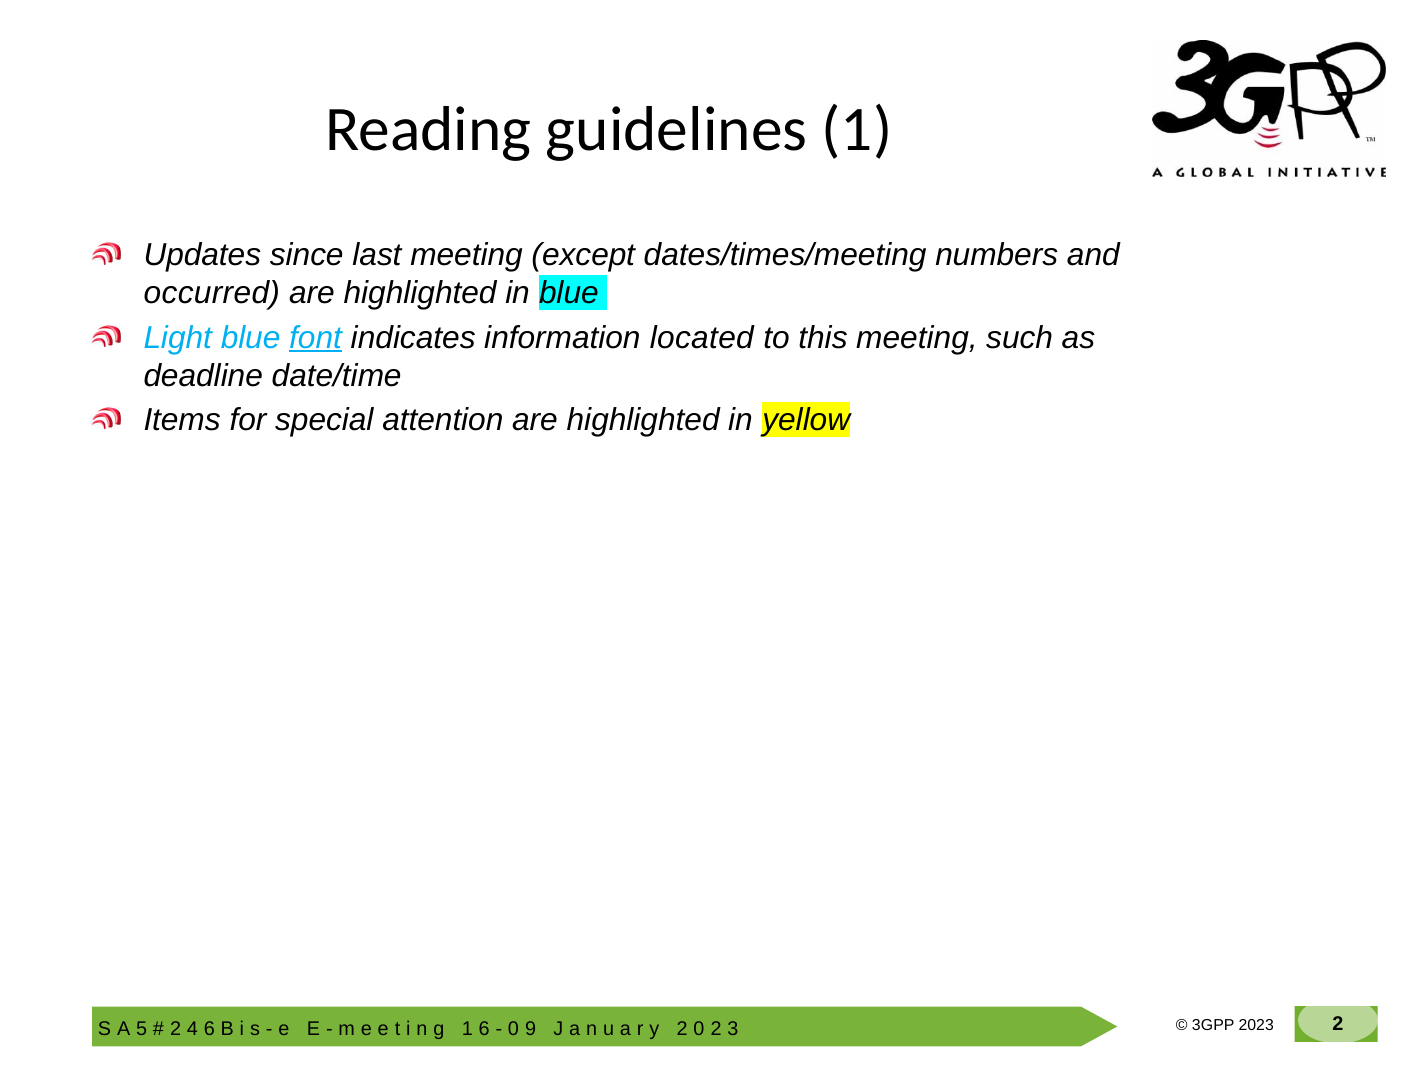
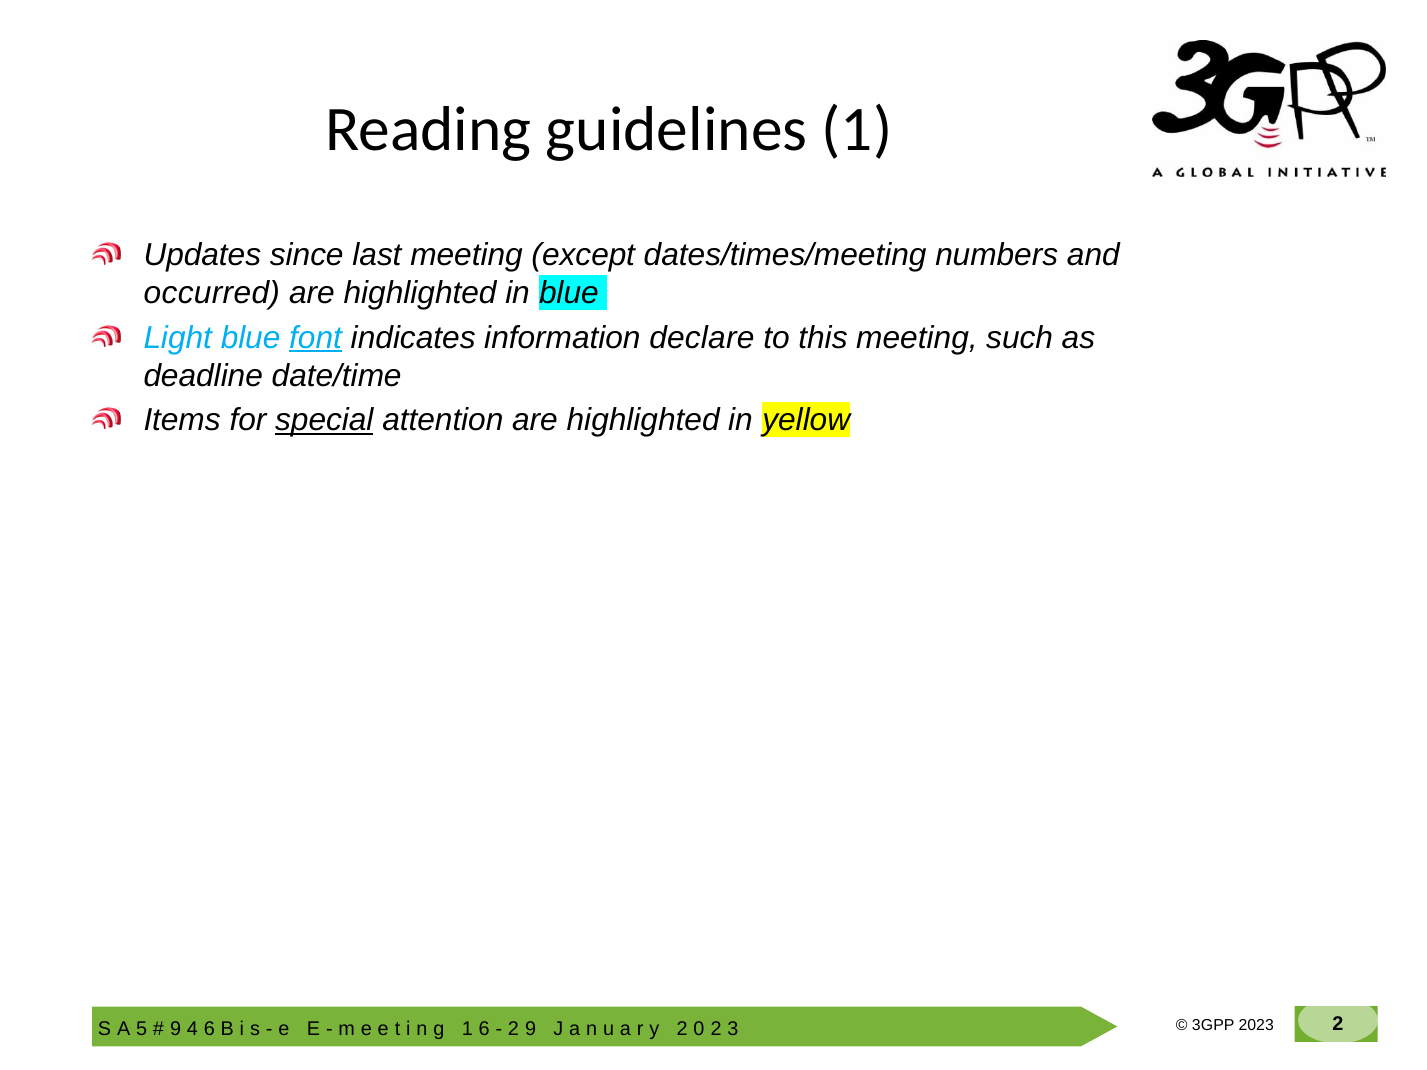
located: located -> declare (702, 338)
special underline: none -> present (324, 420)
2: 2 -> 9 (176, 1029)
0: 0 -> 2 (513, 1029)
